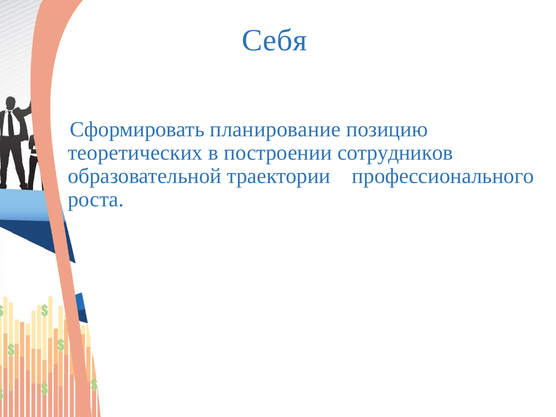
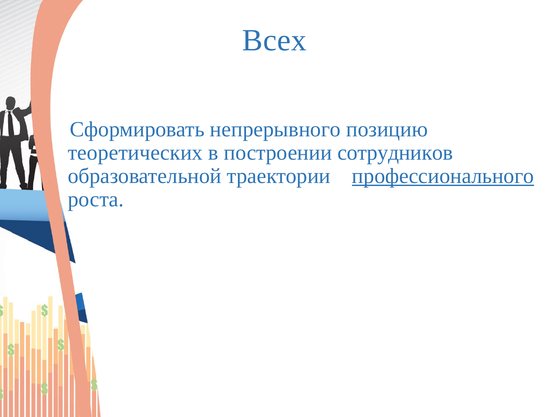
Себя: Себя -> Всех (274, 40)
планирование: планирование -> непрерывного (275, 129)
профессионального underline: none -> present (443, 176)
